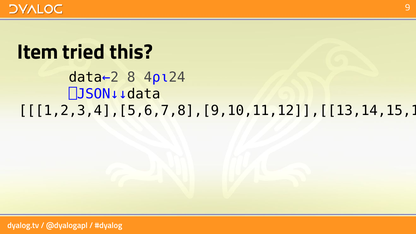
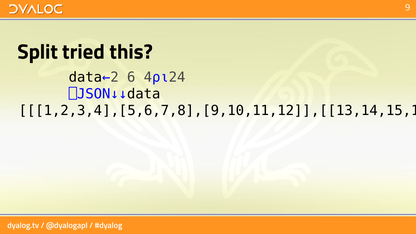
Item: Item -> Split (38, 52)
8: 8 -> 6 (131, 77)
